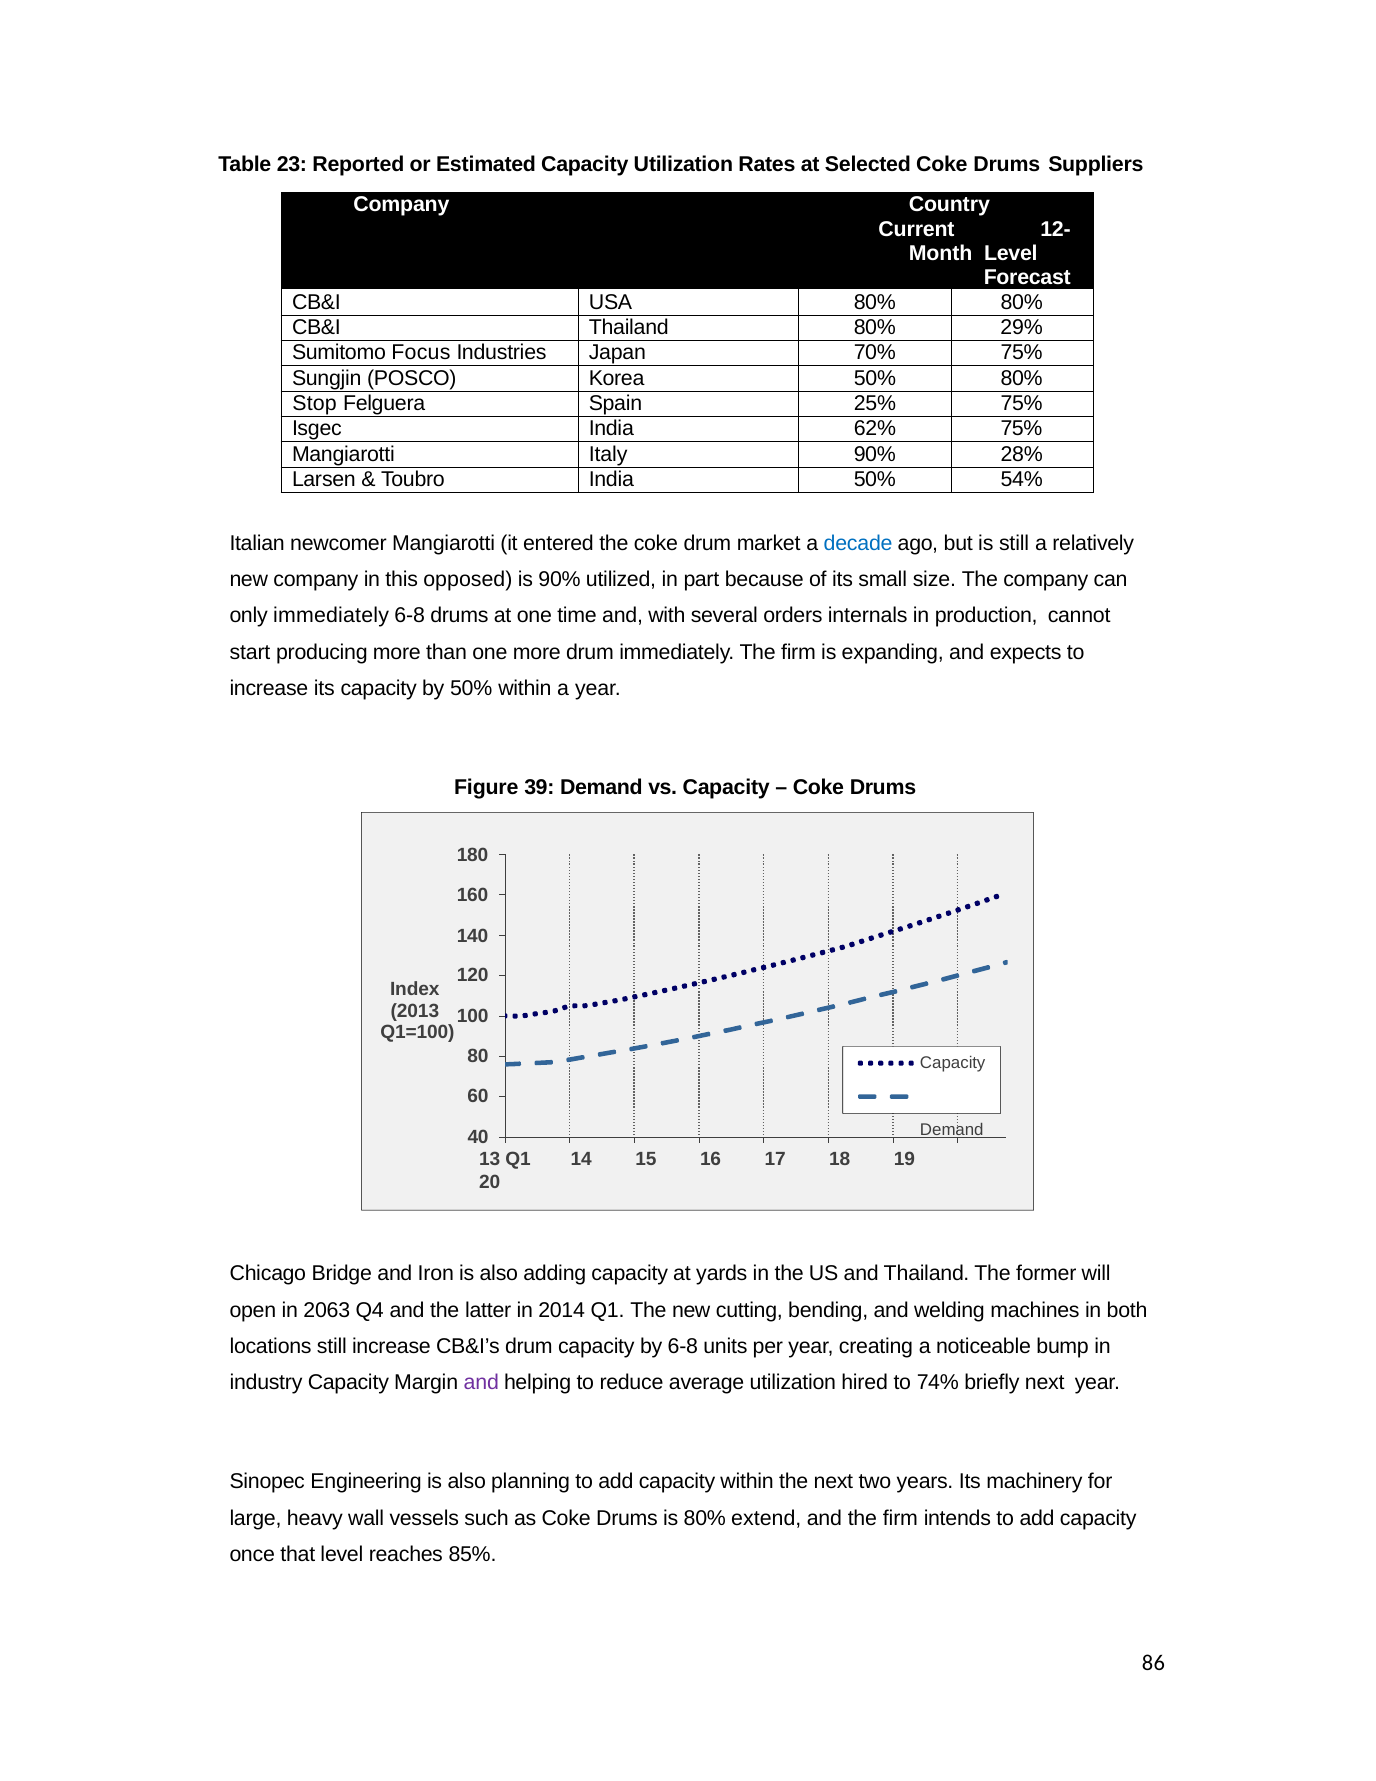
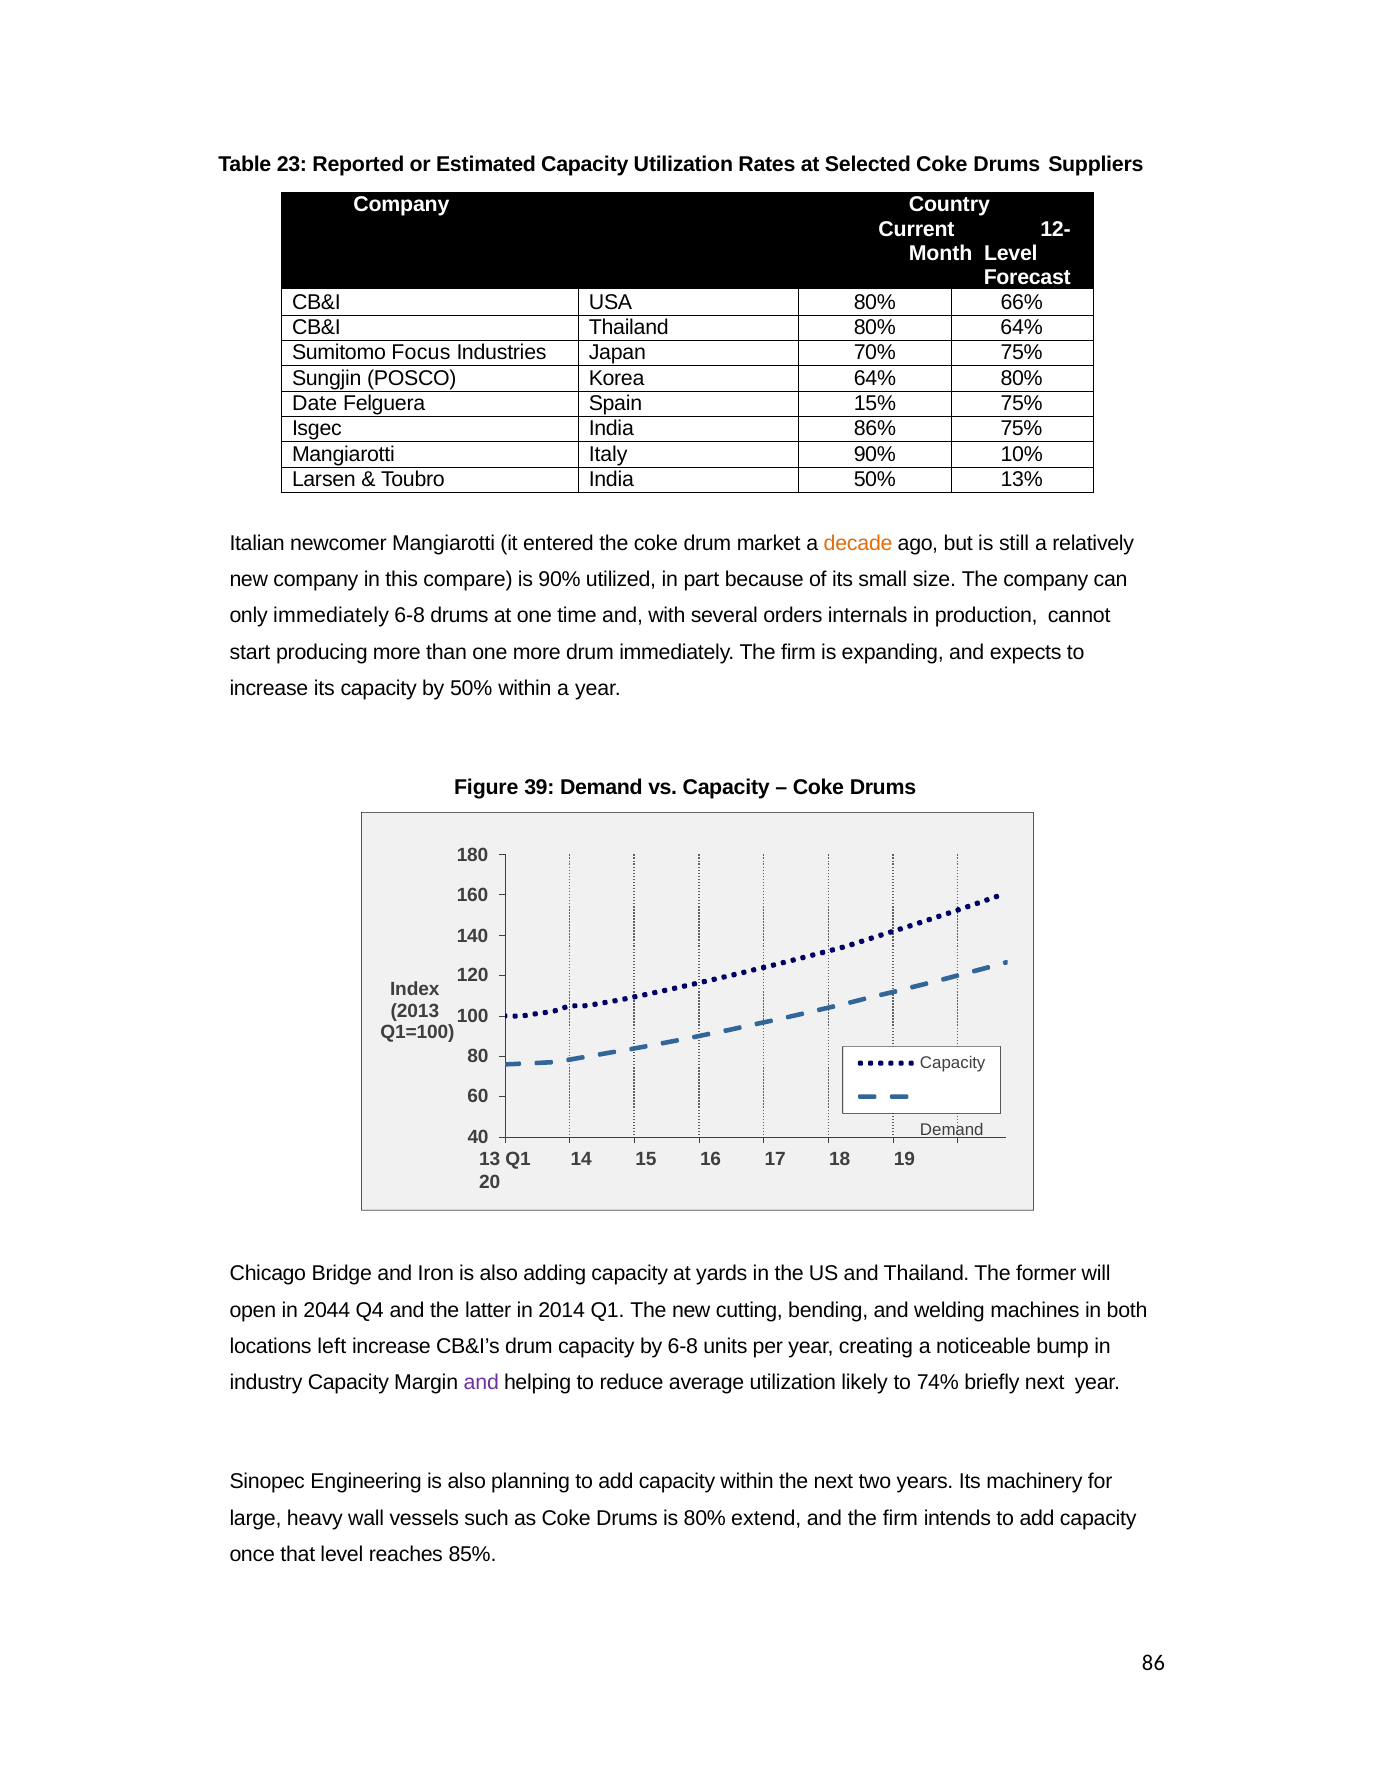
80% 80%: 80% -> 66% (1022, 303)
80% 29%: 29% -> 64% (1022, 327)
Korea 50%: 50% -> 64% (875, 378)
Stop: Stop -> Date (315, 403)
25%: 25% -> 15% (875, 403)
62%: 62% -> 86% (875, 429)
28%: 28% -> 10% (1022, 454)
54%: 54% -> 13% (1022, 479)
decade colour: blue -> orange (858, 543)
opposed: opposed -> compare (468, 579)
2063: 2063 -> 2044 (327, 1310)
locations still: still -> left (332, 1346)
hired: hired -> likely (865, 1382)
